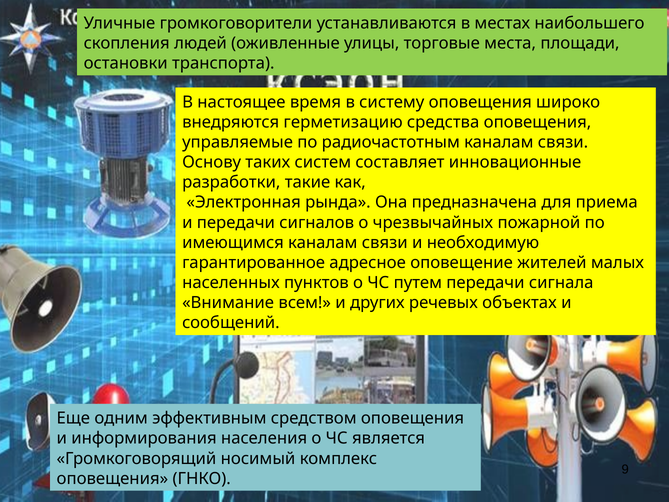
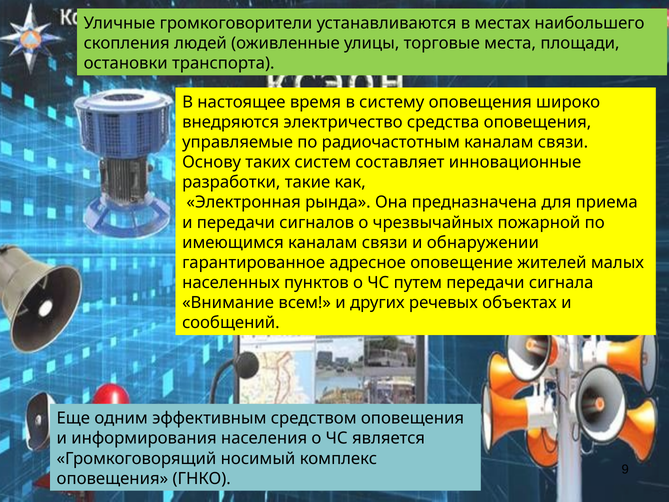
герметизацию: герметизацию -> электричество (343, 122)
необходимую: необходимую -> обнаружении (483, 243)
